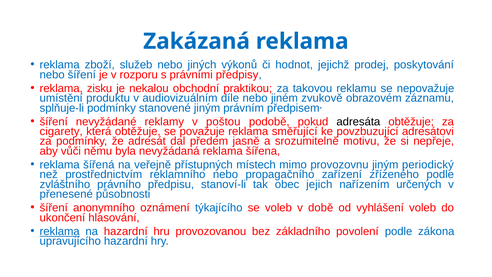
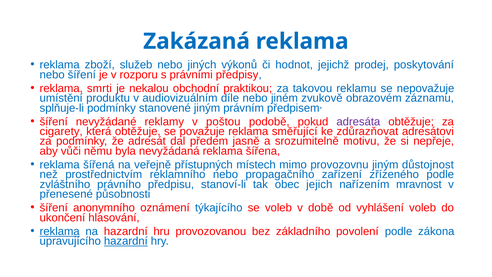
zisku: zisku -> smrti (99, 88)
adresáta colour: black -> purple (358, 122)
povzbuzující: povzbuzující -> zdůrazňovat (367, 131)
periodický: periodický -> důstojnost (428, 165)
určených: určených -> mravnost (419, 184)
hazardní underline: none -> present (126, 241)
